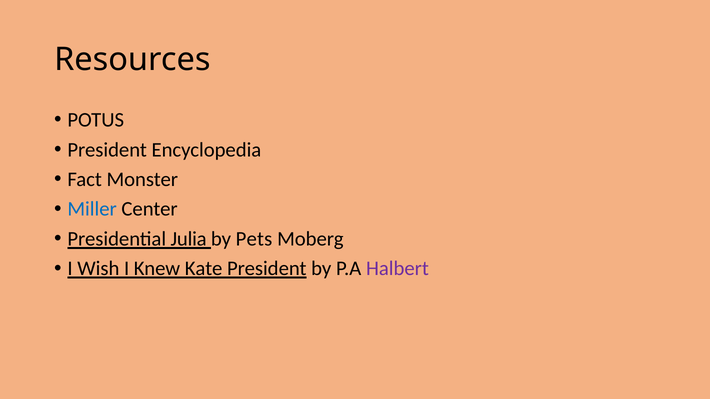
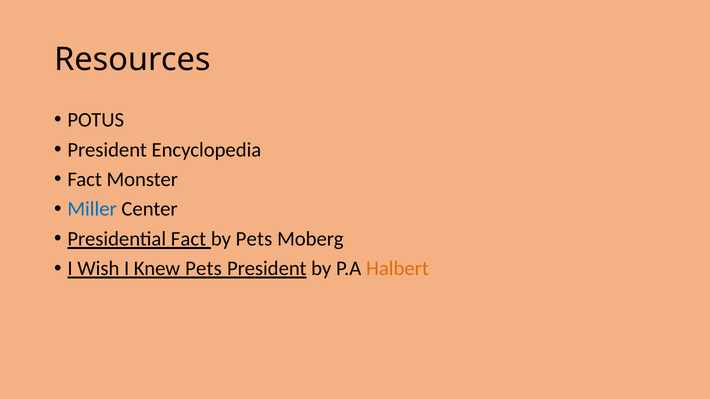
Presidential Julia: Julia -> Fact (188, 239)
Knew Kate: Kate -> Pets (203, 269)
Halbert colour: purple -> orange (397, 269)
